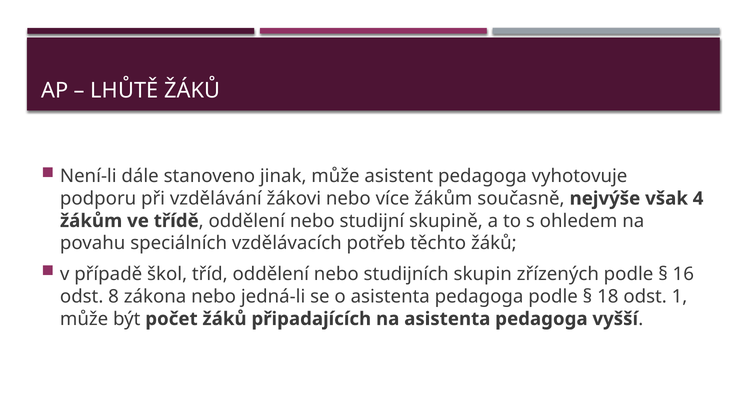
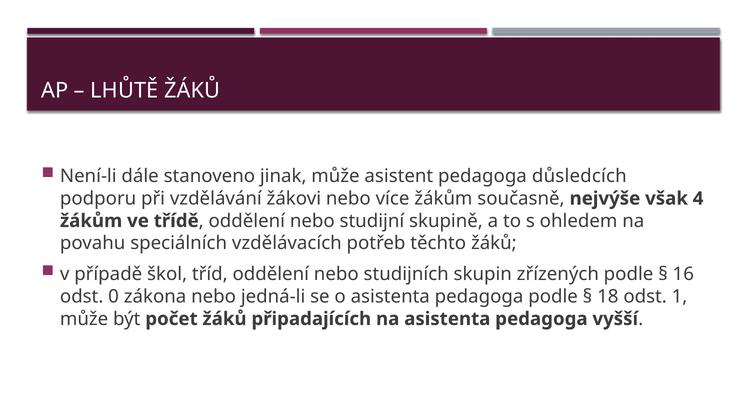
vyhotovuje: vyhotovuje -> důsledcích (579, 176)
8: 8 -> 0 (114, 297)
